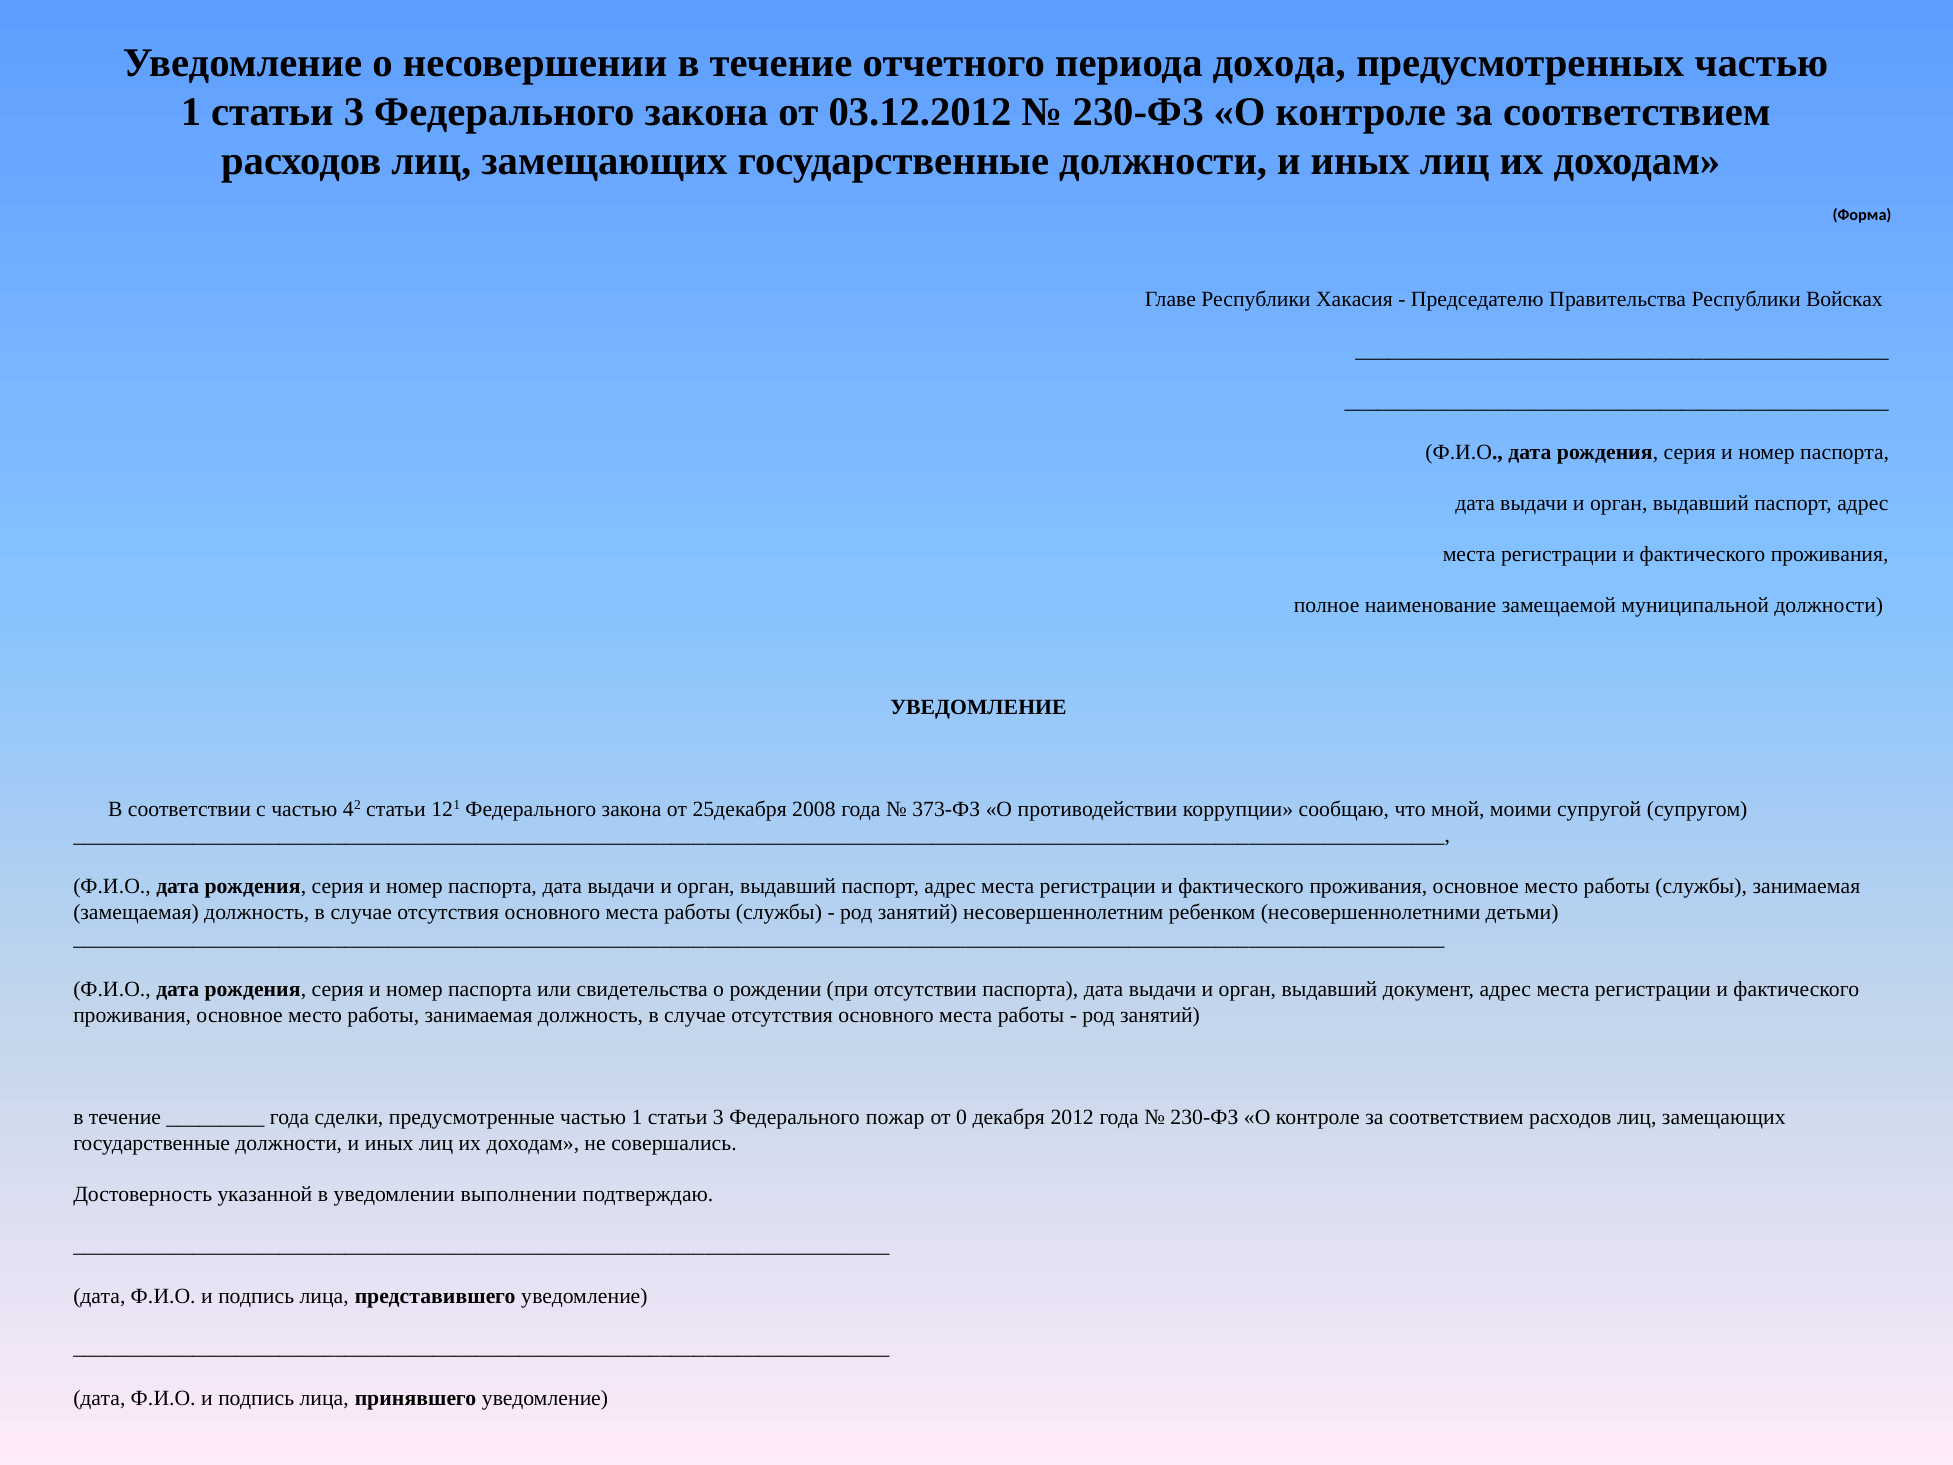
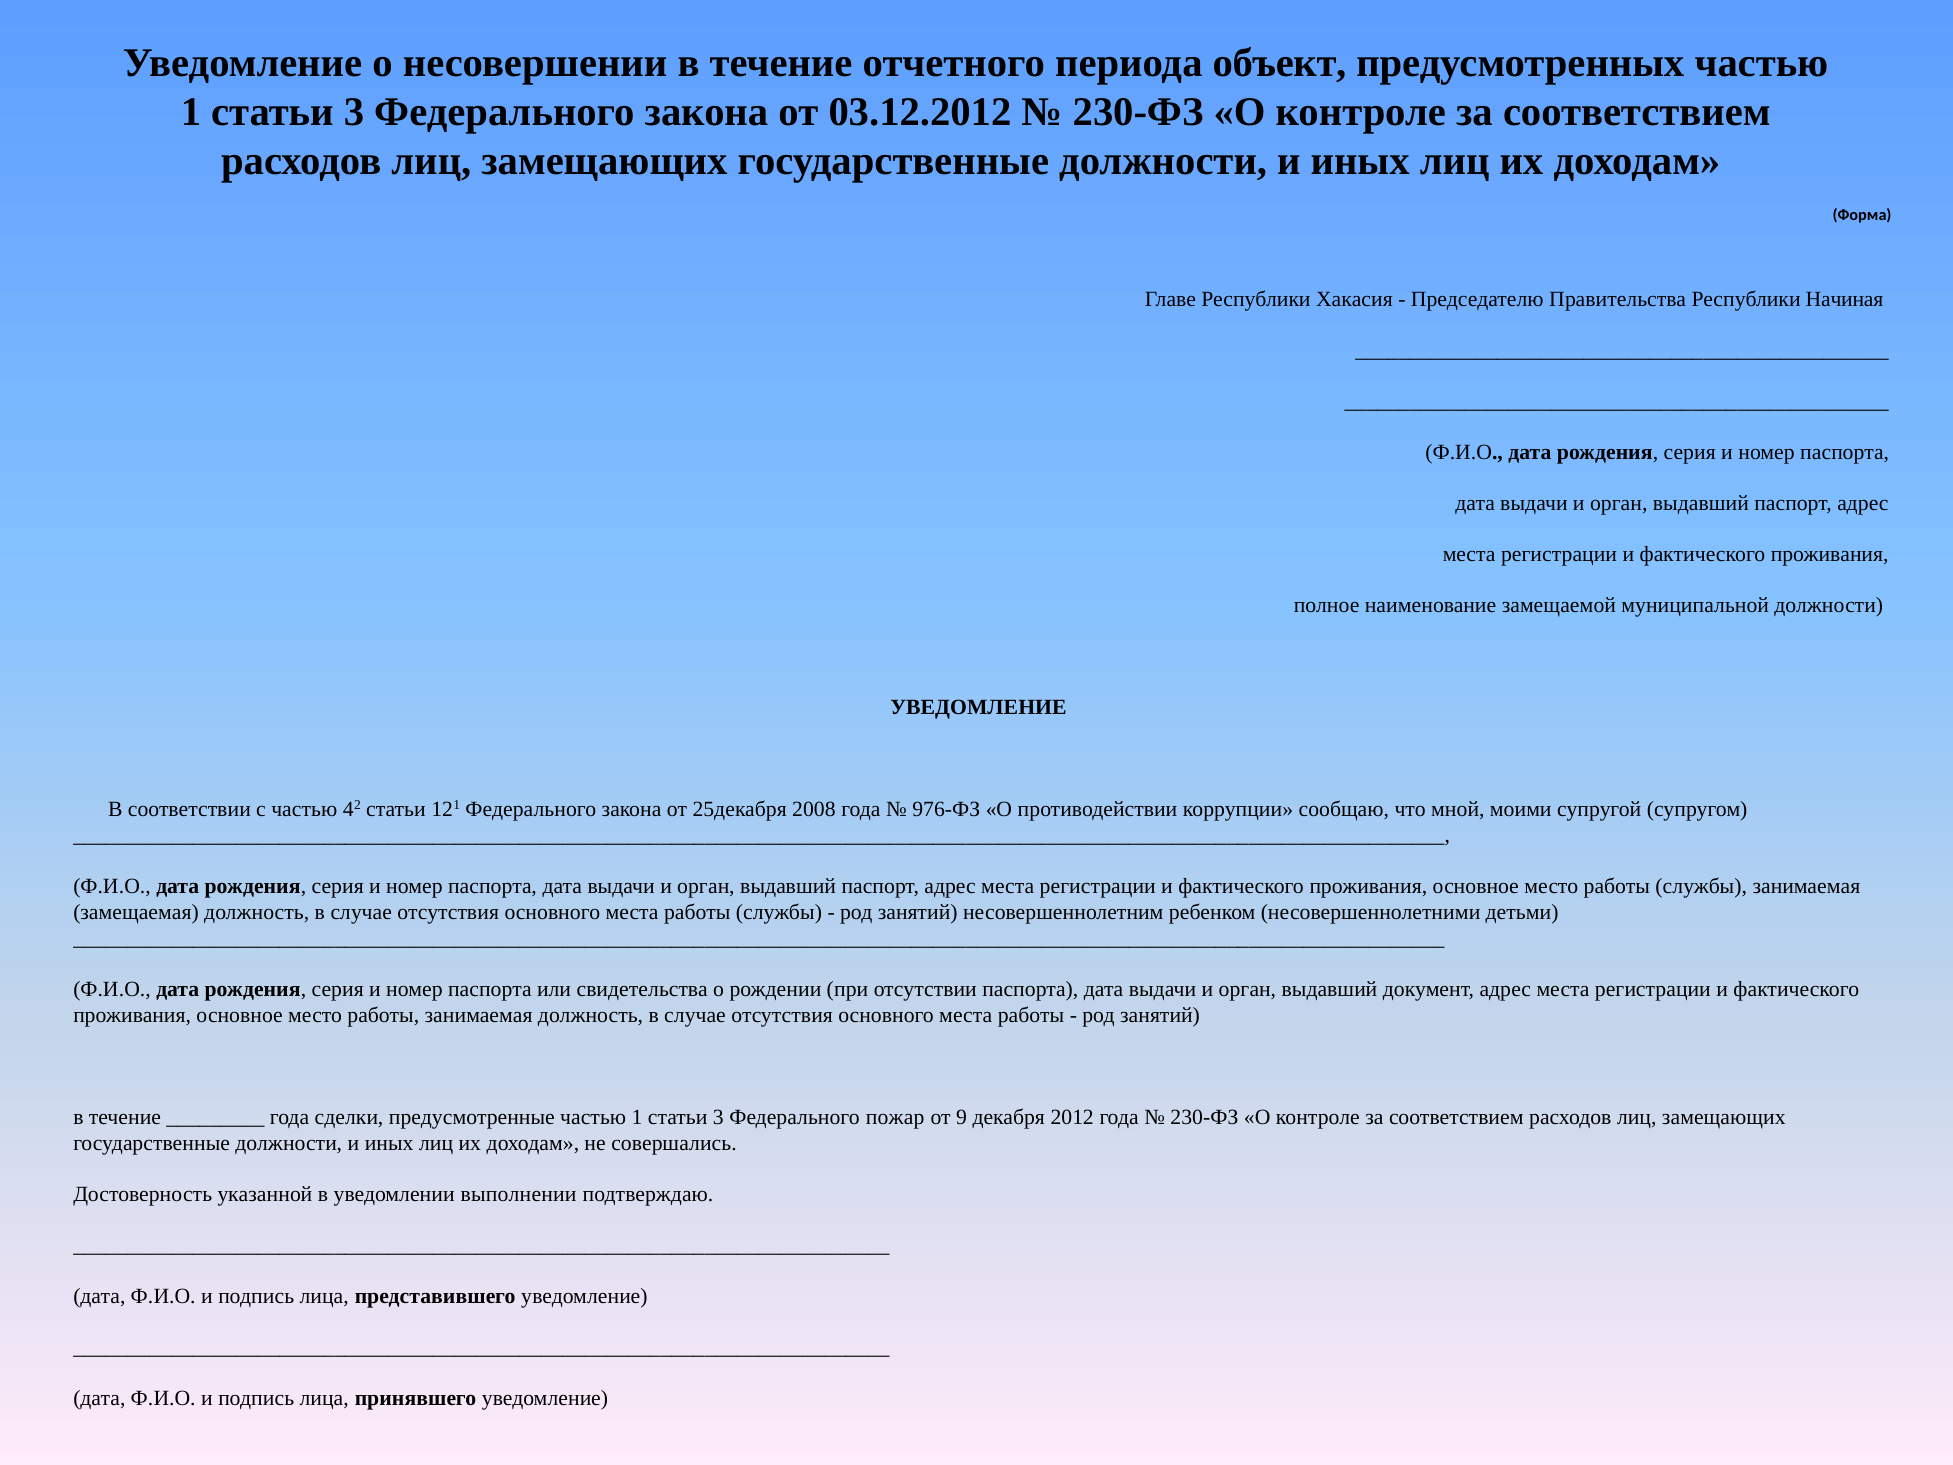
дохода: дохода -> объект (1279, 63)
Войсках: Войсках -> Начиная (1844, 300)
373-ФЗ: 373-ФЗ -> 976-ФЗ (946, 810)
0: 0 -> 9 (961, 1117)
